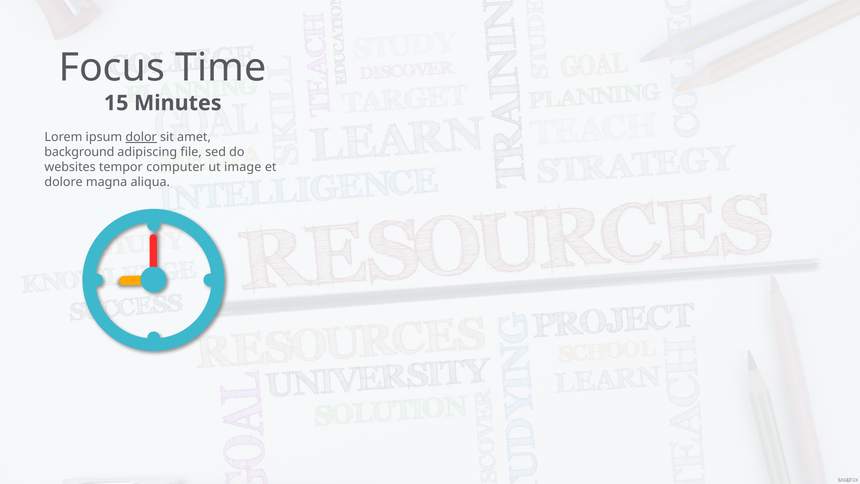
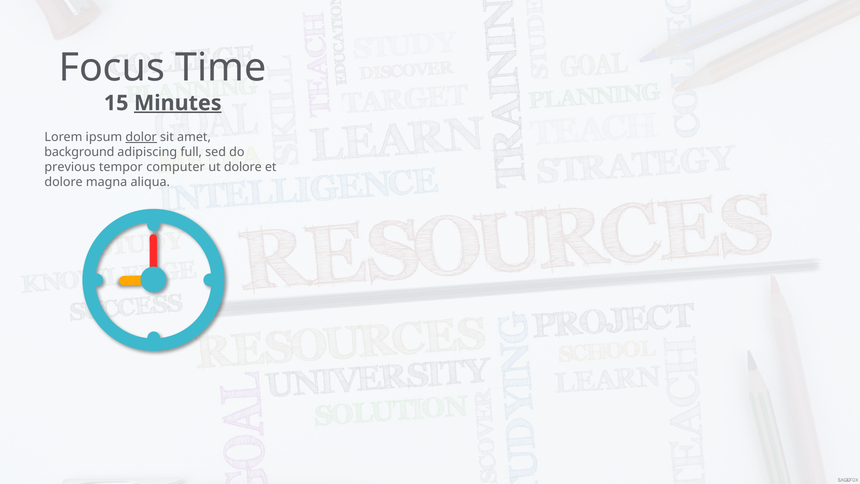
Minutes underline: none -> present (178, 103)
file: file -> full (191, 152)
websites: websites -> previous (70, 167)
ut image: image -> dolore (243, 167)
